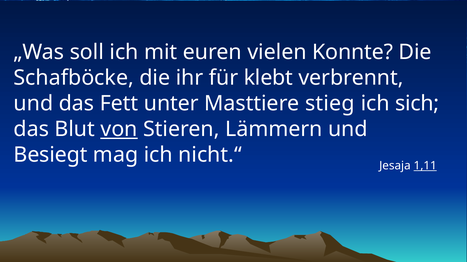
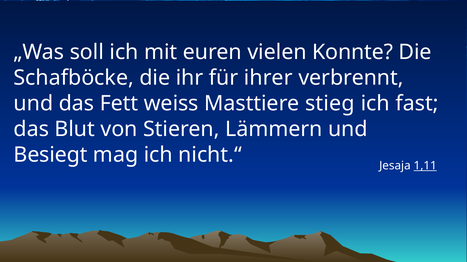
klebt: klebt -> ihrer (268, 78)
unter: unter -> weiss (171, 104)
sich: sich -> fast (417, 104)
von underline: present -> none (119, 129)
